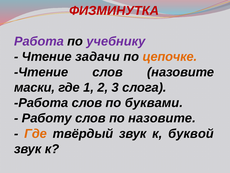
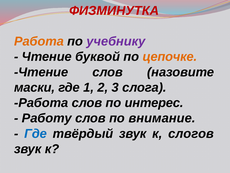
Работа colour: purple -> orange (39, 41)
задачи: задачи -> буквой (98, 57)
буквами: буквами -> интерес (154, 103)
по назовите: назовите -> внимание (162, 118)
Где colour: orange -> blue (36, 133)
буквой: буквой -> слогов (191, 133)
